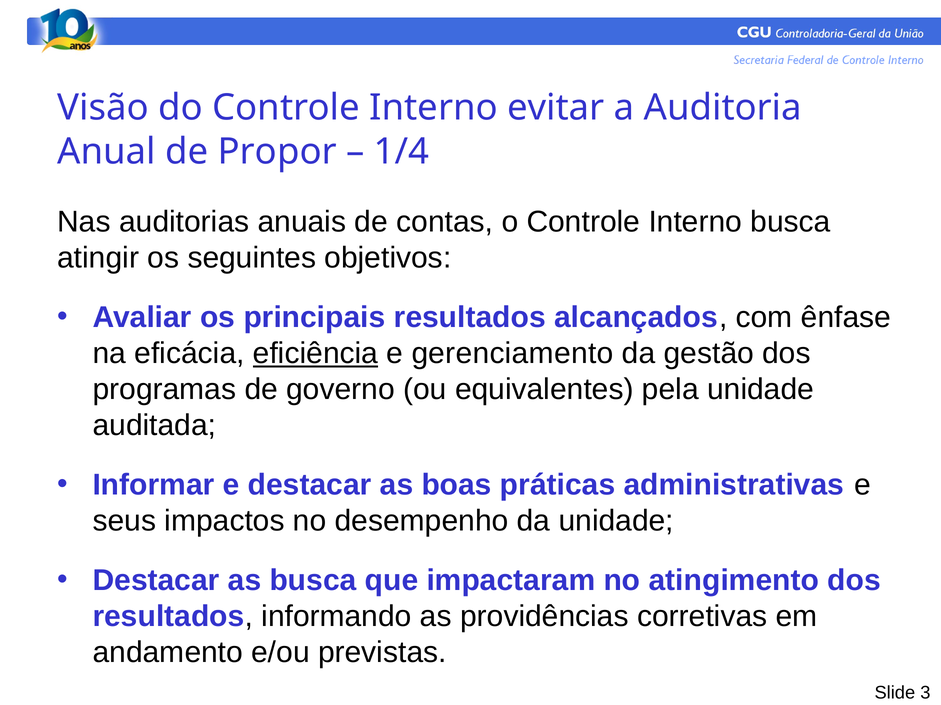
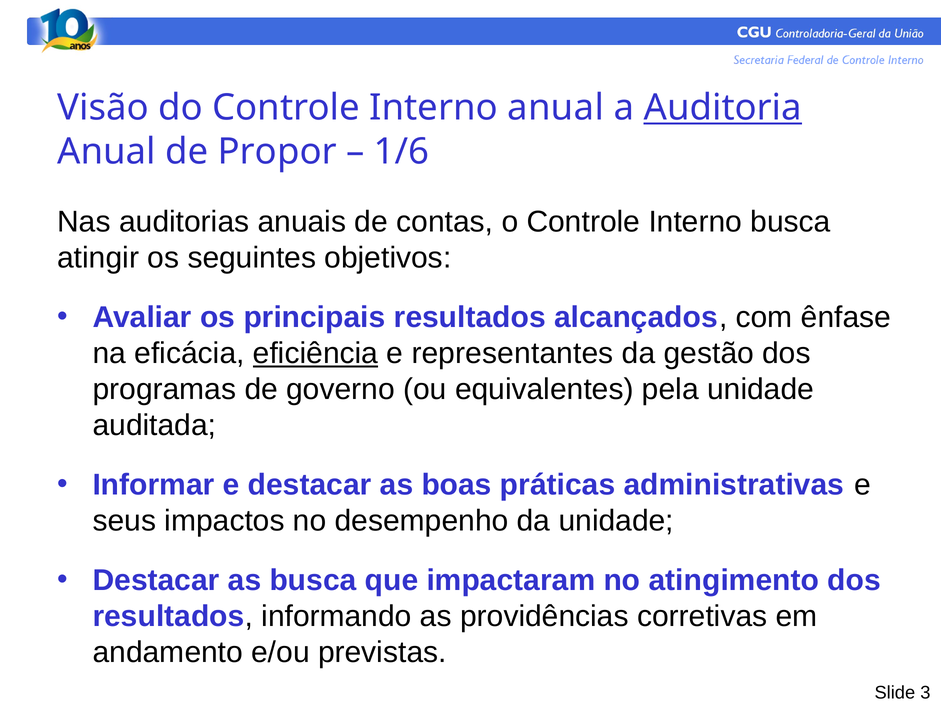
Interno evitar: evitar -> anual (556, 108)
Auditoria underline: none -> present (723, 108)
1/4: 1/4 -> 1/6 (402, 152)
gerenciamento: gerenciamento -> representantes (513, 354)
